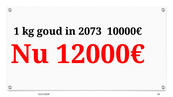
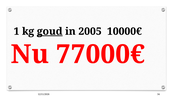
goud underline: none -> present (50, 31)
2073: 2073 -> 2005 (90, 31)
12000€: 12000€ -> 77000€ (100, 55)
